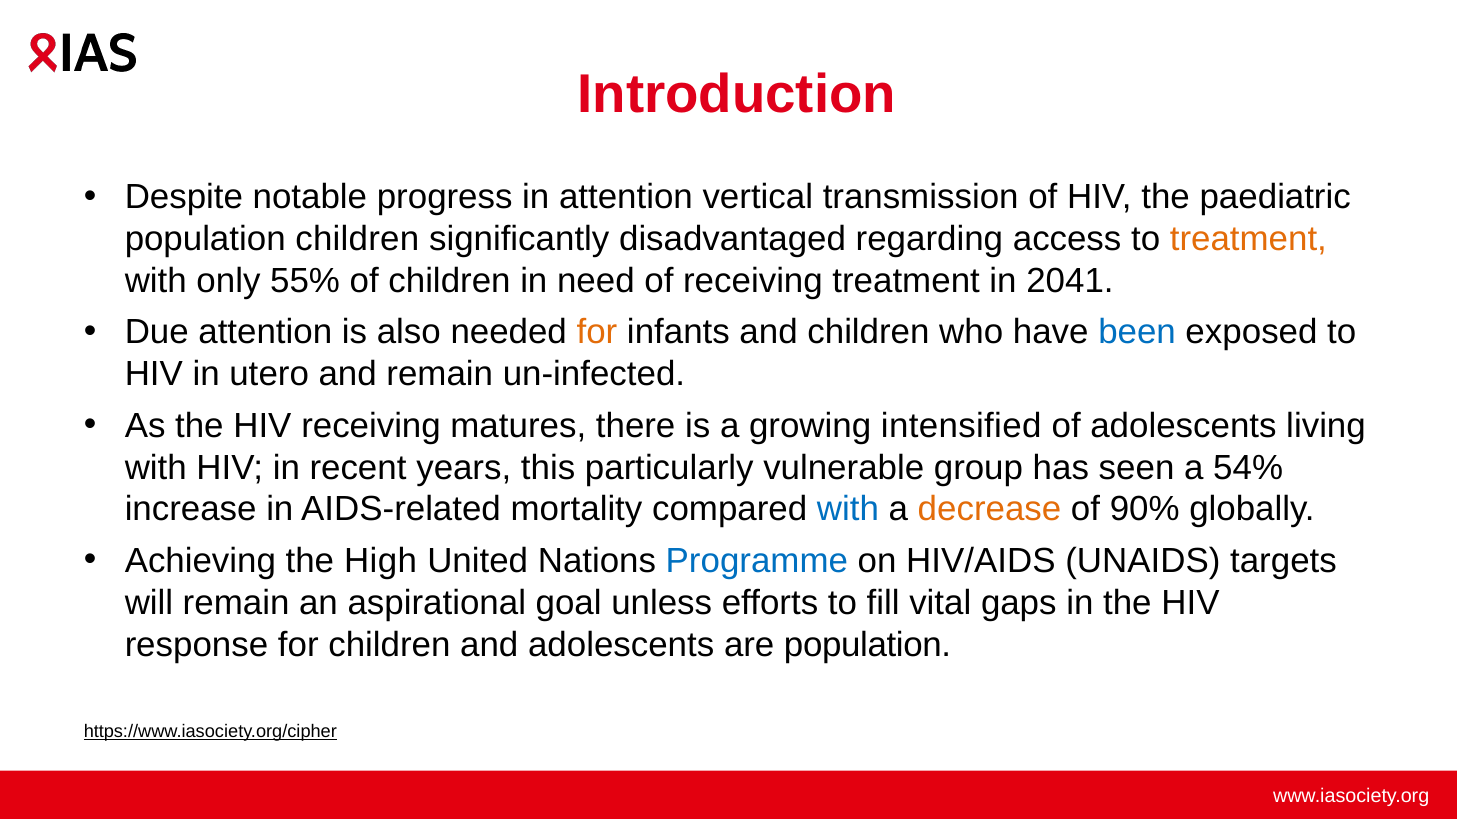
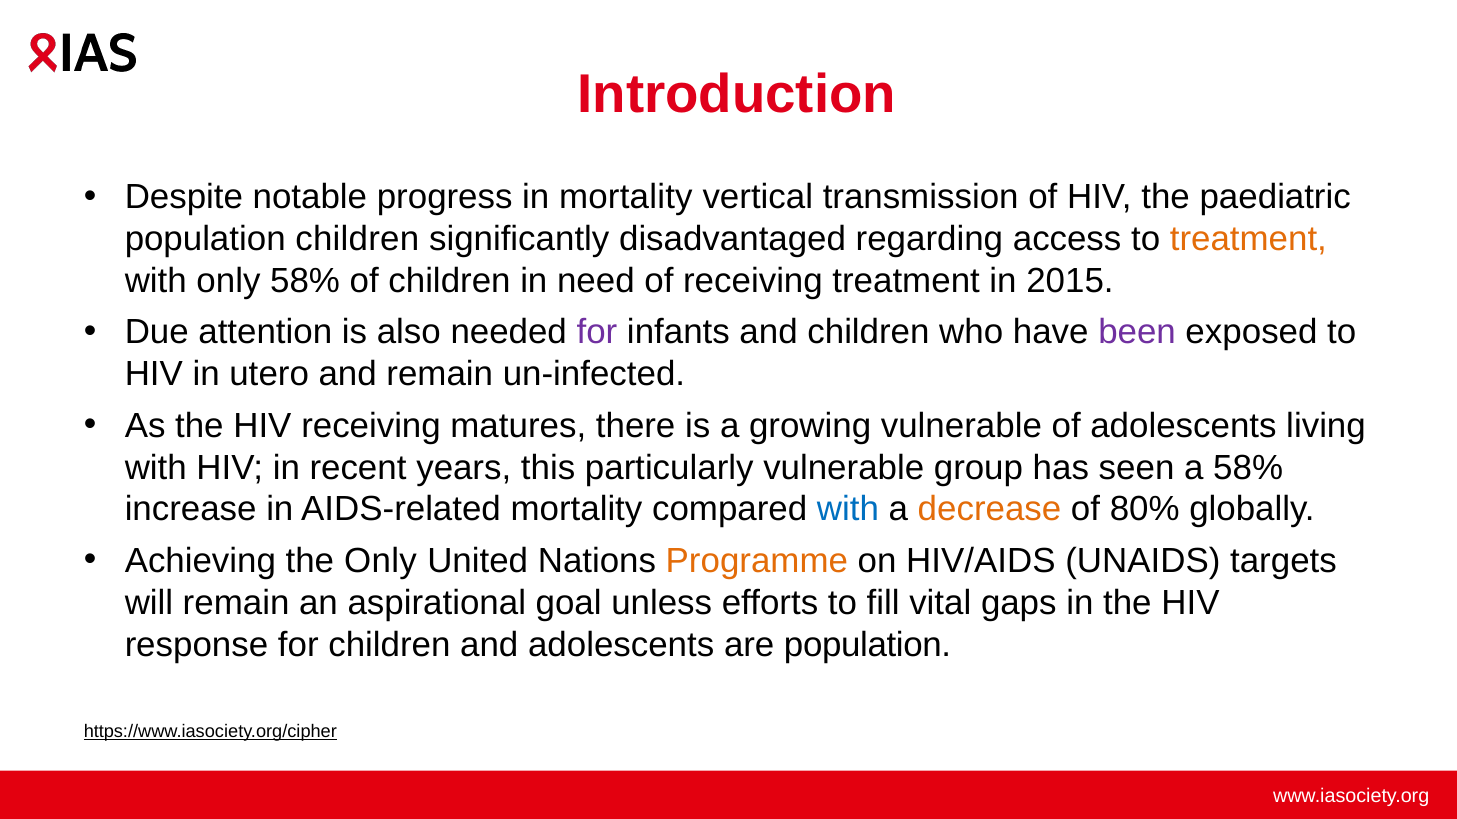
in attention: attention -> mortality (626, 197)
only 55%: 55% -> 58% (305, 281)
2041: 2041 -> 2015 (1070, 281)
for colour: orange -> purple (597, 333)
been colour: blue -> purple (1137, 333)
growing intensified: intensified -> vulnerable (961, 426)
a 54%: 54% -> 58% (1248, 468)
90%: 90% -> 80% (1145, 510)
the High: High -> Only (381, 561)
Programme colour: blue -> orange (757, 561)
